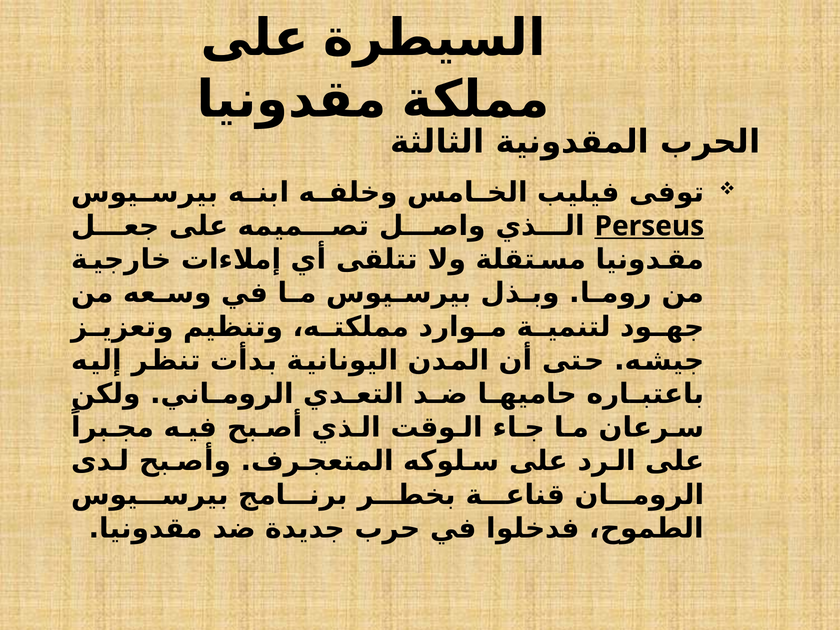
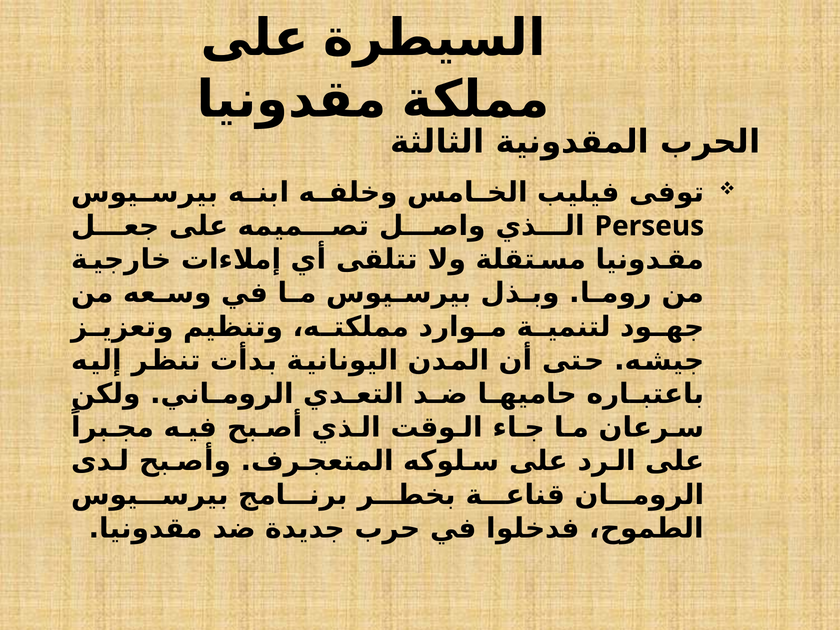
Perseus underline: present -> none (649, 226)
